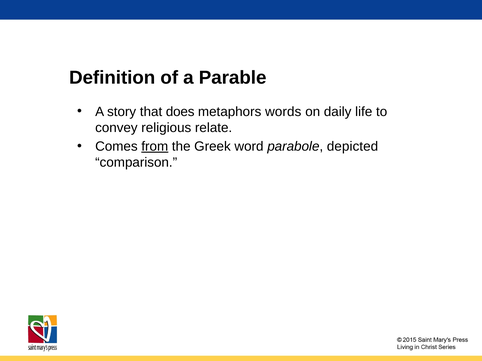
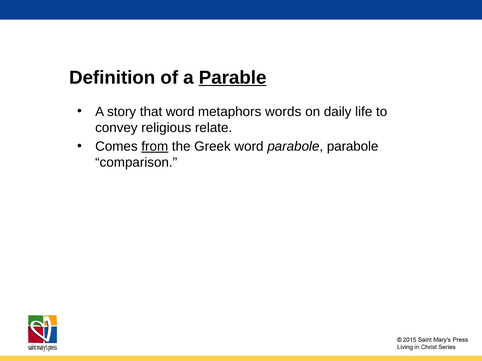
Parable underline: none -> present (233, 78)
that does: does -> word (180, 112)
parabole depicted: depicted -> parabole (353, 147)
